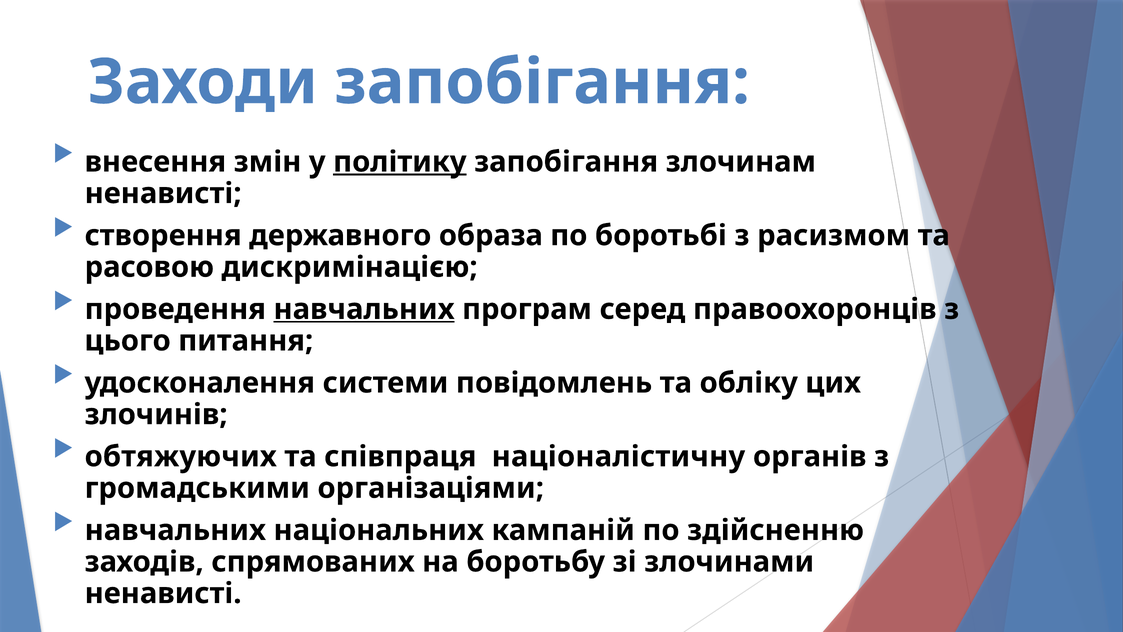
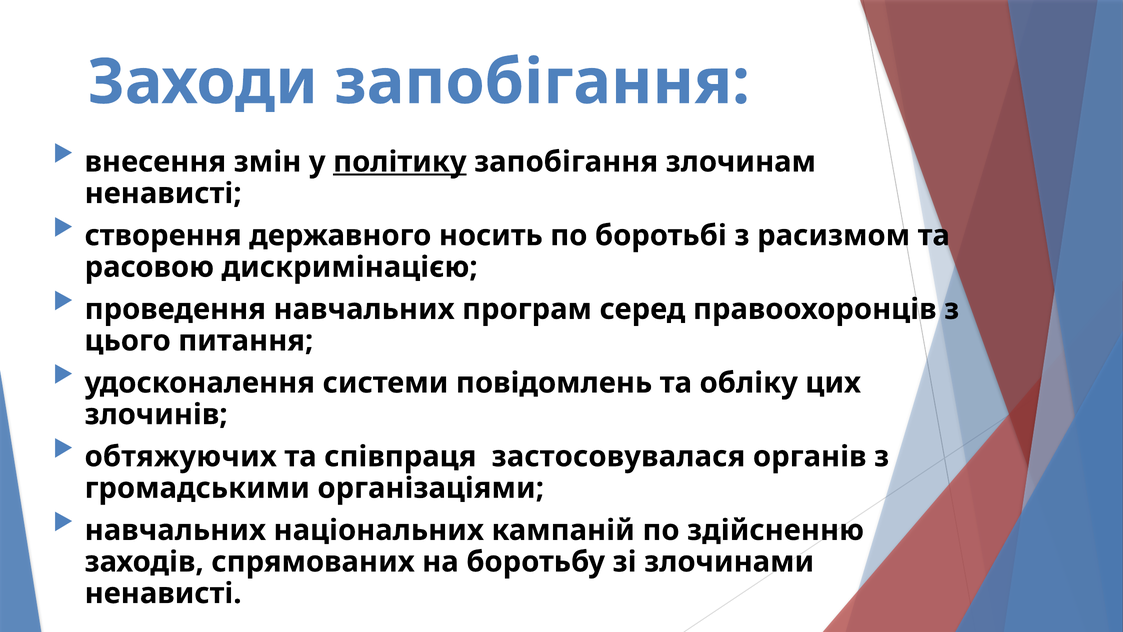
образа: образа -> носить (491, 235)
навчальних underline: present -> none (364, 309)
націоналістичну: націоналістичну -> застосовувалася (618, 456)
